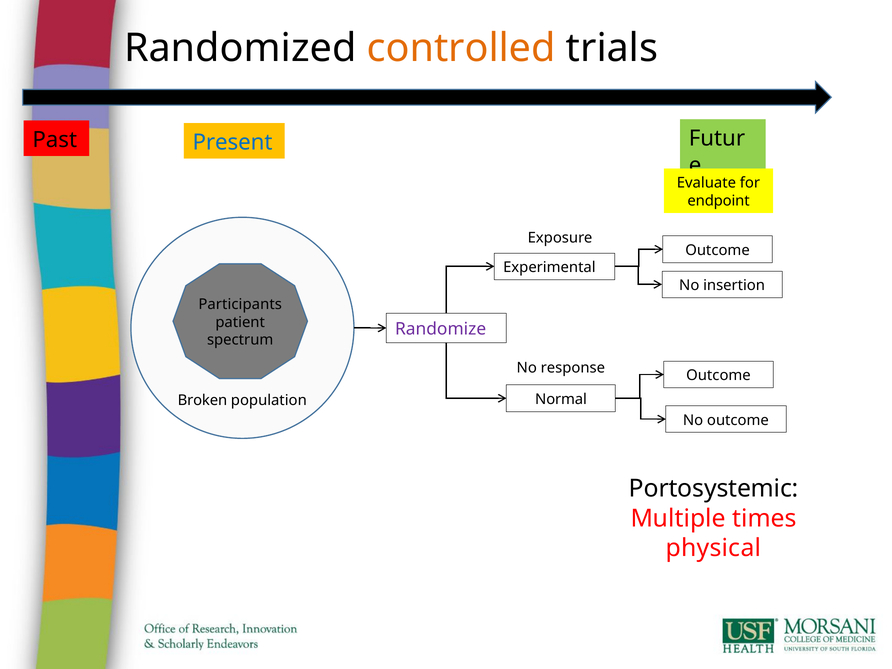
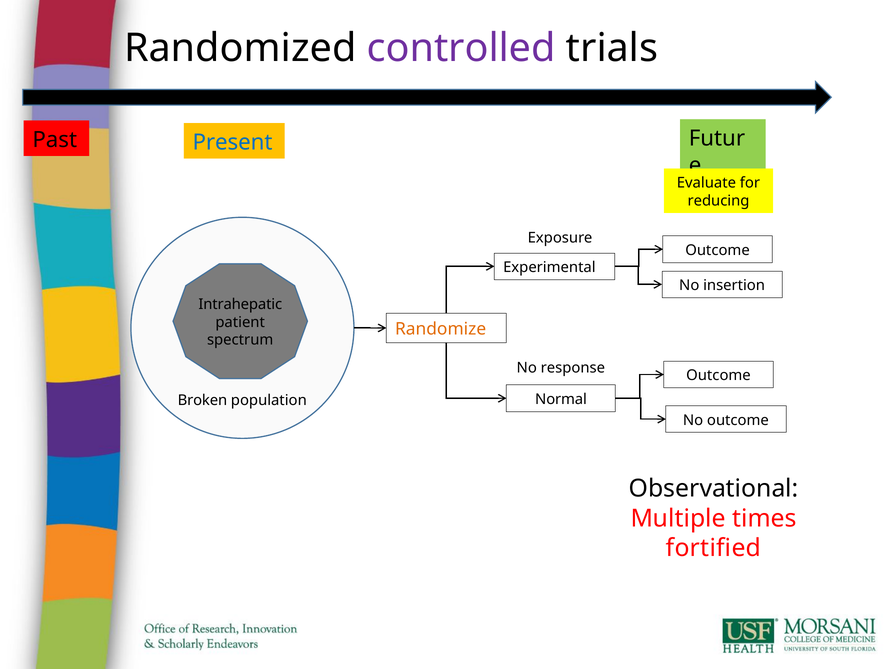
controlled colour: orange -> purple (461, 48)
endpoint: endpoint -> reducing (719, 201)
Participants: Participants -> Intrahepatic (240, 304)
Randomize colour: purple -> orange (441, 329)
Portosystemic: Portosystemic -> Observational (714, 489)
physical: physical -> fortified (713, 548)
